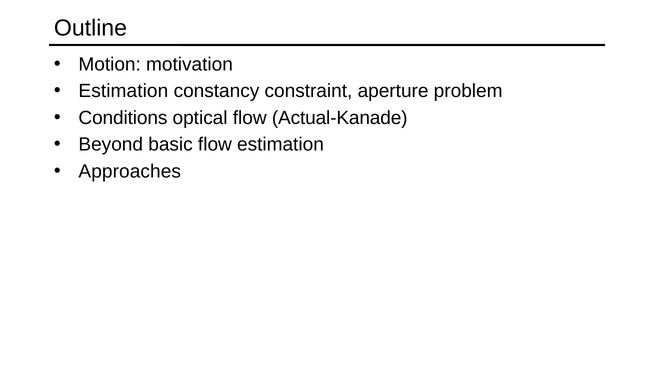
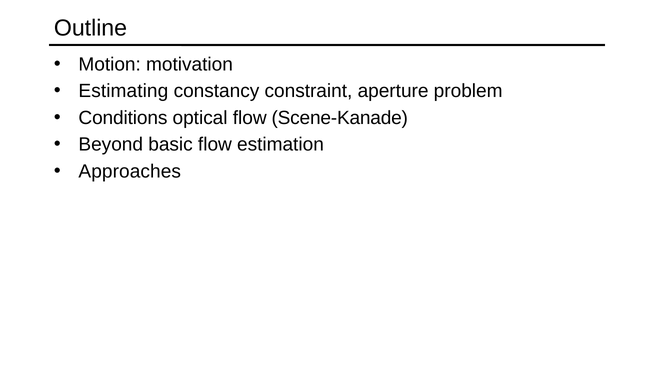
Estimation: Estimation -> Estimating (123, 91)
Actual-Kanade: Actual-Kanade -> Scene-Kanade (340, 118)
